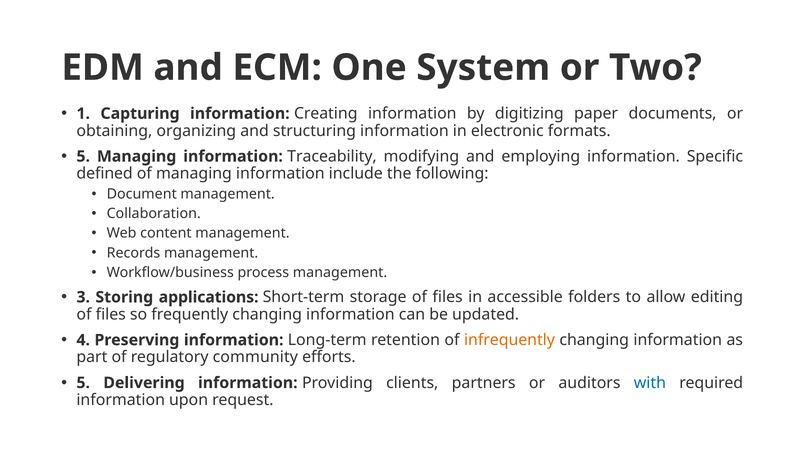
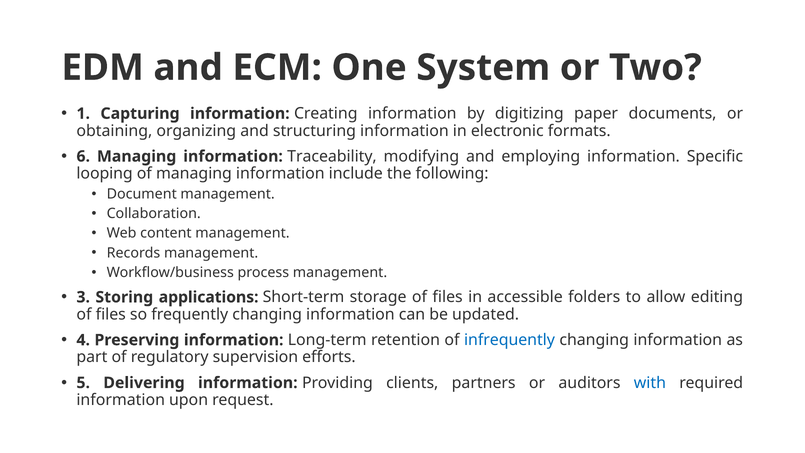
5: 5 -> 6 (83, 156)
defined: defined -> looping (105, 174)
infrequently colour: orange -> blue (509, 340)
community: community -> supervision (255, 357)
